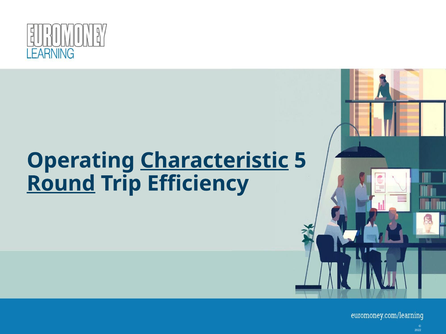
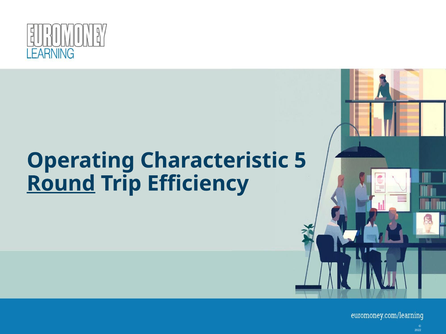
Characteristic underline: present -> none (214, 161)
